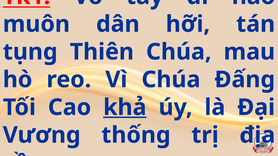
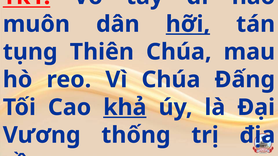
hỡi underline: none -> present (188, 24)
